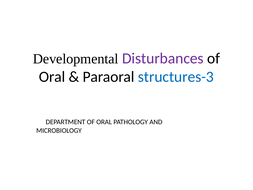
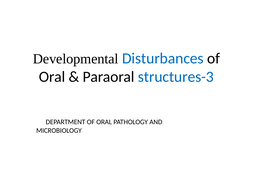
Disturbances colour: purple -> blue (163, 58)
